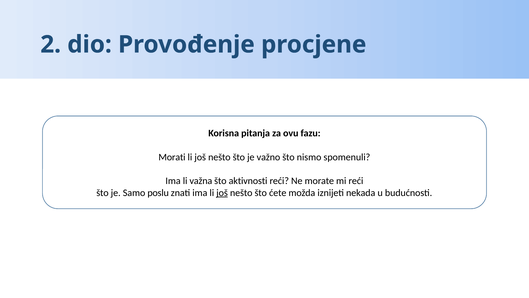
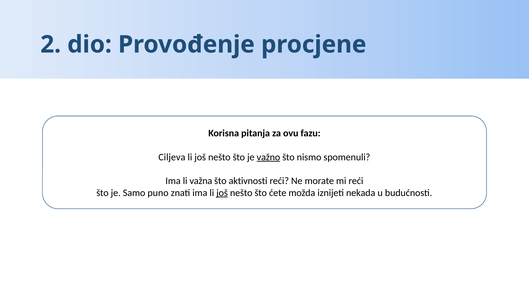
Morati: Morati -> Ciljeva (172, 157)
važno underline: none -> present (268, 157)
poslu: poslu -> puno (158, 193)
